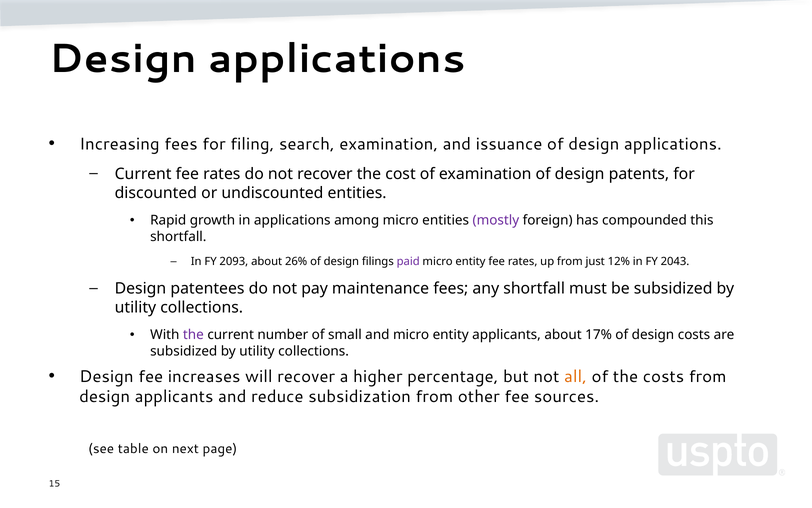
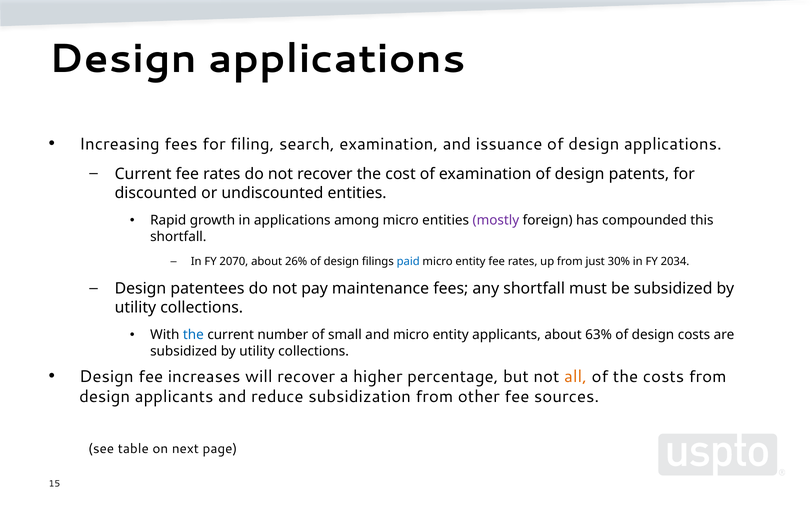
2093: 2093 -> 2070 (234, 261)
paid colour: purple -> blue (408, 261)
12%: 12% -> 30% (619, 261)
2043: 2043 -> 2034 (675, 261)
the colour: purple -> blue (193, 335)
17%: 17% -> 63% (599, 335)
